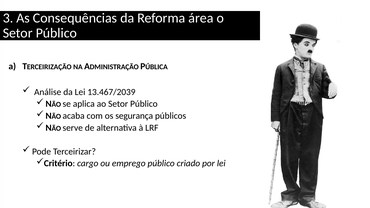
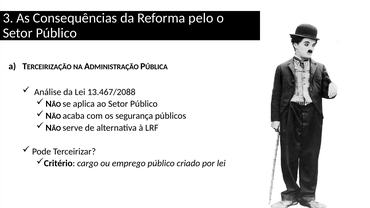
área: área -> pelo (201, 18)
13.467/2039: 13.467/2039 -> 13.467/2088 (111, 92)
